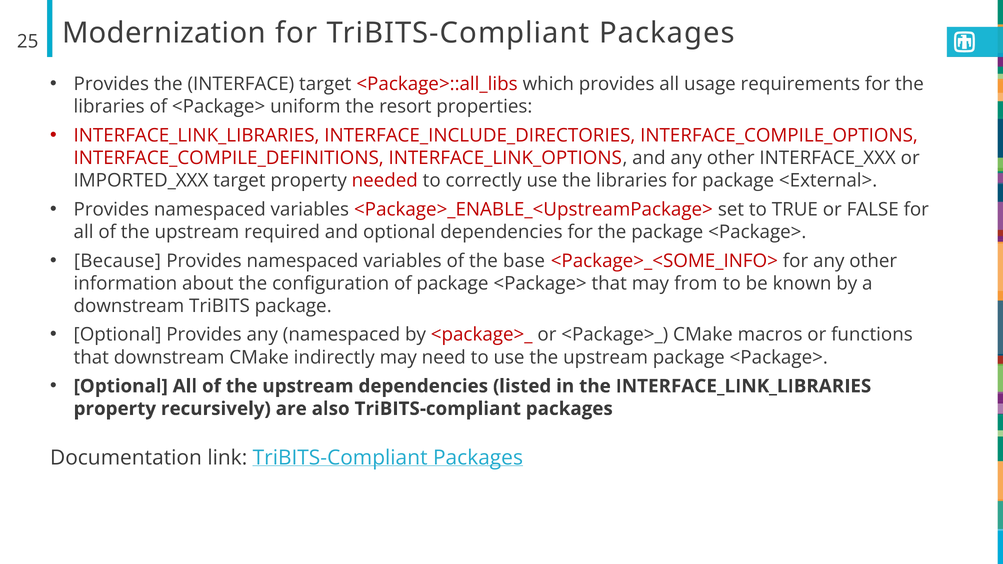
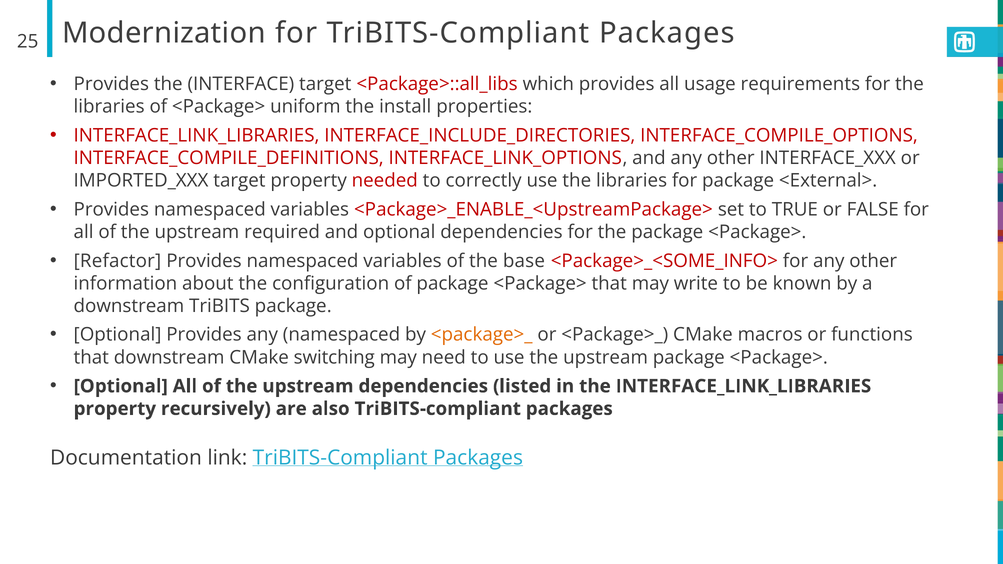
resort: resort -> install (405, 107)
Because: Because -> Refactor (117, 261)
from: from -> write (696, 283)
<package>_ colour: red -> orange (482, 335)
indirectly: indirectly -> switching (334, 357)
